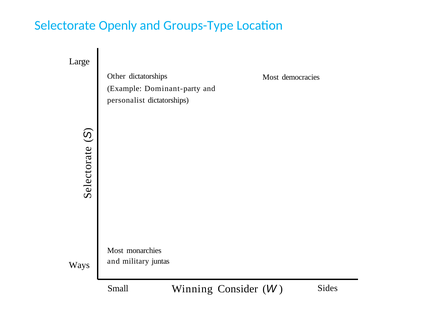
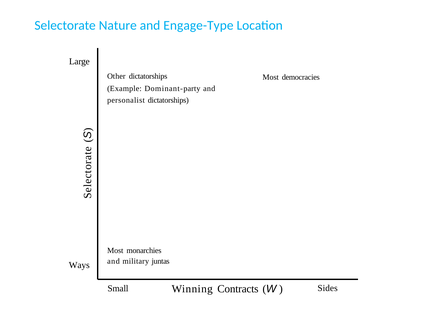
Openly: Openly -> Nature (118, 25)
Groups-Type: Groups-Type -> Engage-Type (198, 25)
Consider: Consider -> Contracts (238, 289)
